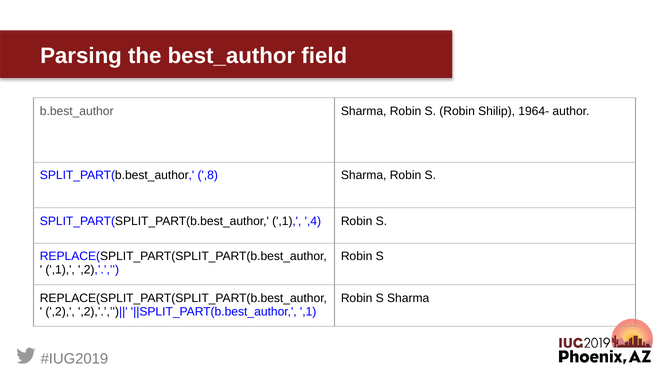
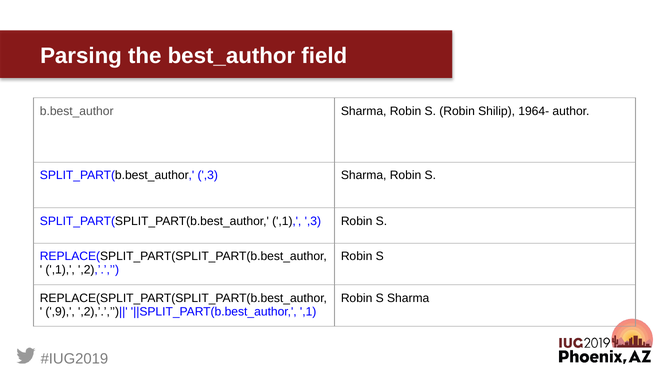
,8: ,8 -> ,3 (208, 175)
,1 ,4: ,4 -> ,3 (313, 221)
,2: ,2 -> ,9 (60, 311)
